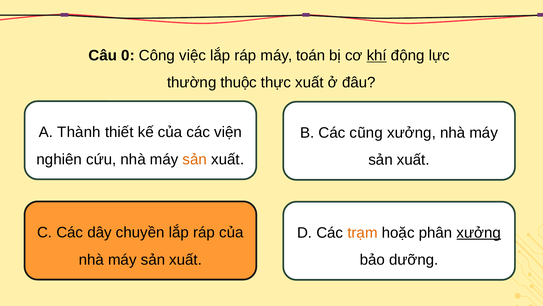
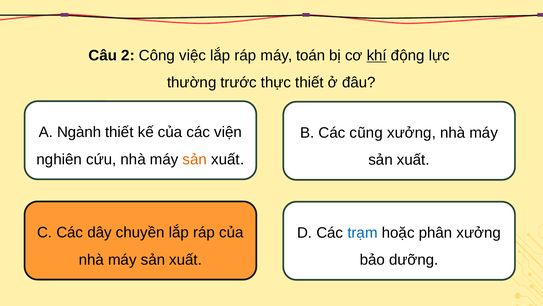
0: 0 -> 2 (128, 55)
thuộc: thuộc -> trước (239, 83)
thực xuất: xuất -> thiết (309, 83)
Thành: Thành -> Ngành (79, 132)
trạm colour: orange -> blue (363, 232)
xưởng underline: present -> none (479, 232)
